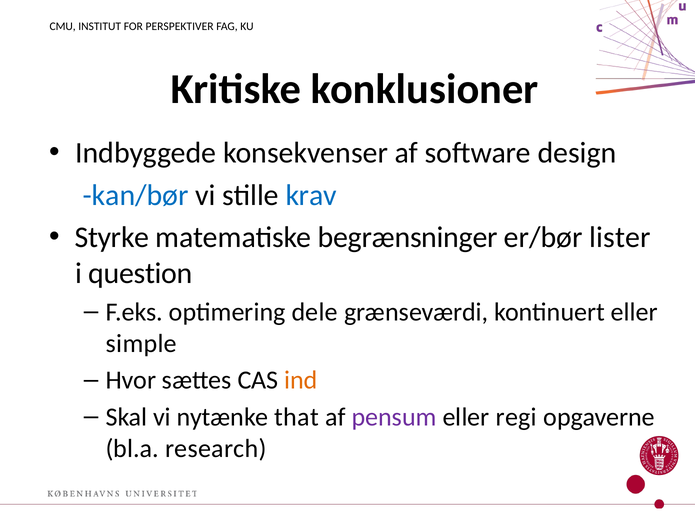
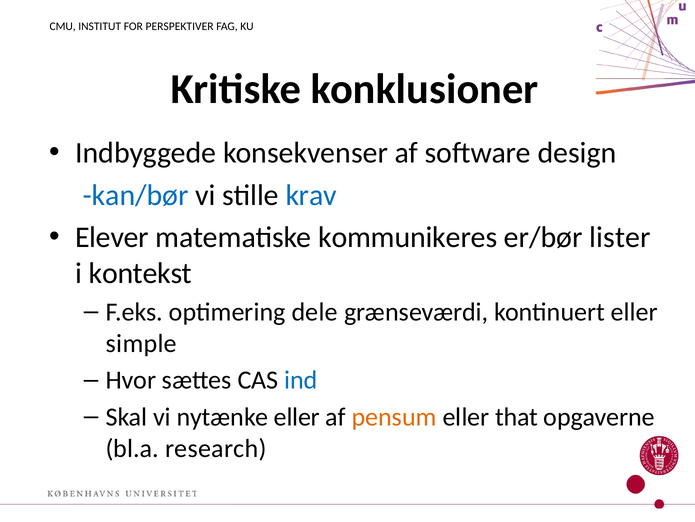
Styrke: Styrke -> Elever (112, 237)
begrænsninger: begrænsninger -> kommunikeres (408, 237)
question: question -> kontekst (140, 273)
ind colour: orange -> blue (301, 380)
nytænke that: that -> eller (297, 416)
pensum colour: purple -> orange (394, 416)
regi: regi -> that (517, 416)
